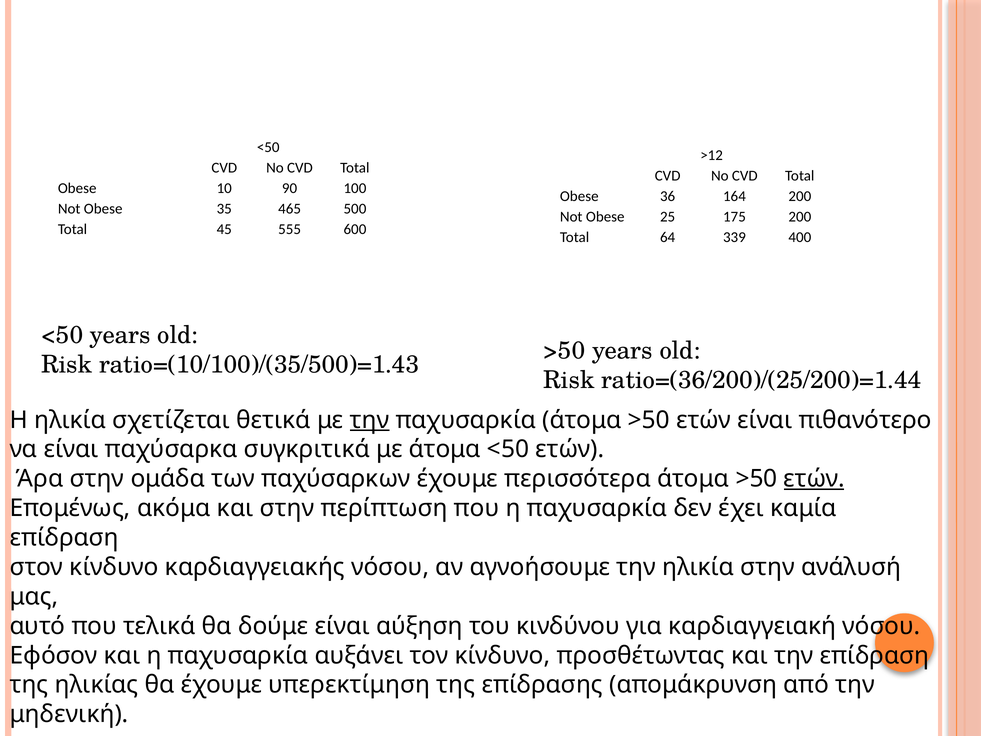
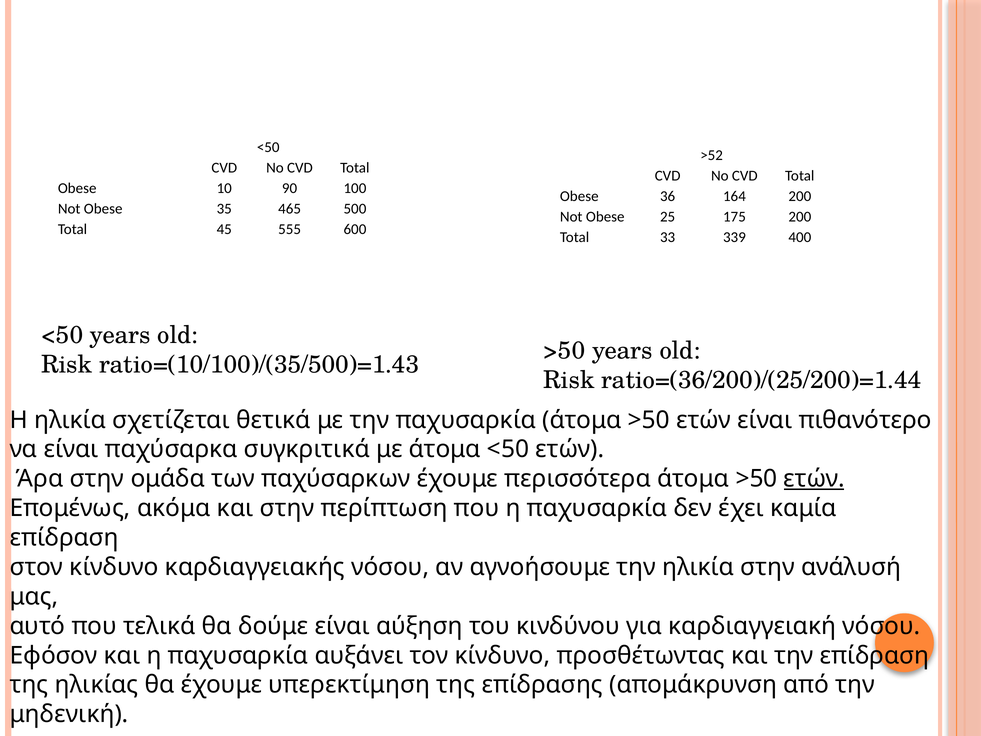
>12: >12 -> >52 (712, 155)
64: 64 -> 33 (668, 237)
την underline: present -> none (370, 420)
